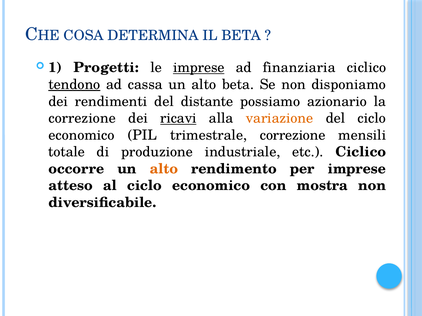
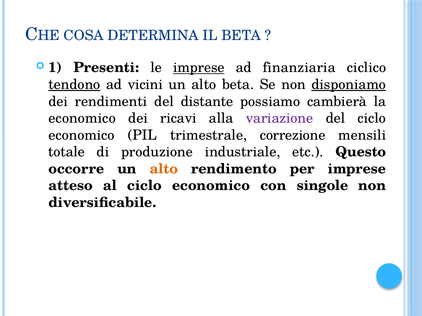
Progetti: Progetti -> Presenti (106, 68)
cassa: cassa -> vicini (145, 85)
disponiamo underline: none -> present (349, 85)
azionario: azionario -> cambierà (337, 102)
correzione: correzione -> economico (82, 118)
ricavi underline: present -> none (178, 118)
variazione colour: orange -> purple (280, 118)
etc Ciclico: Ciclico -> Questo (361, 152)
mostra: mostra -> singole (322, 186)
